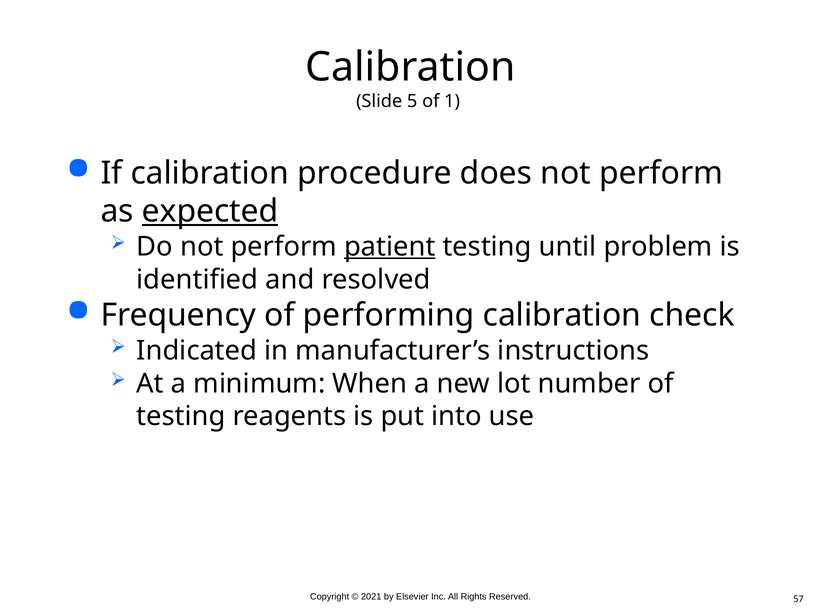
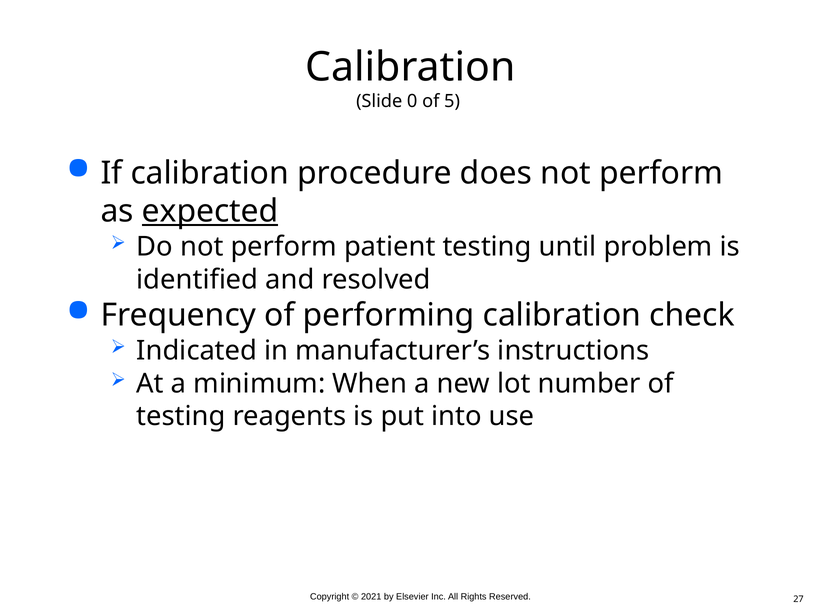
5: 5 -> 0 (412, 101)
1: 1 -> 5 (452, 101)
patient underline: present -> none (390, 247)
57: 57 -> 27 (798, 599)
